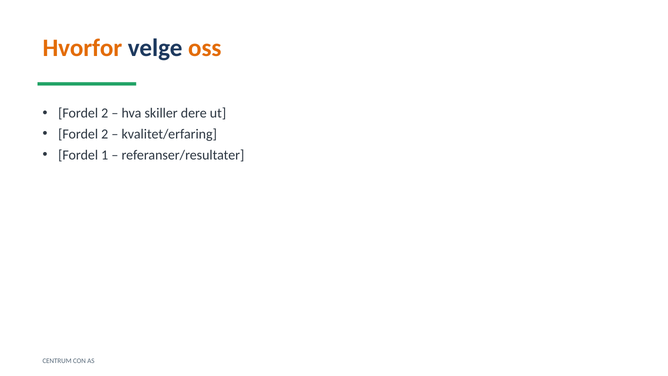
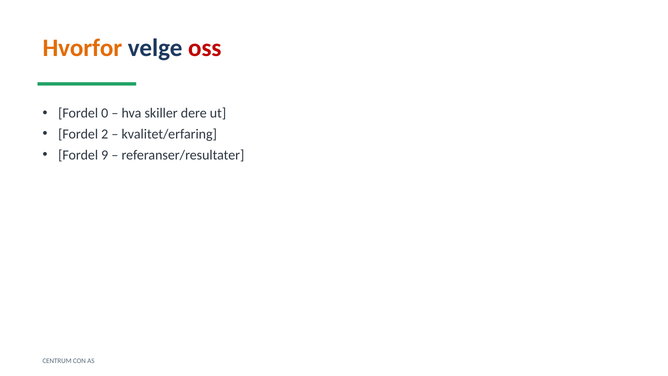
oss colour: orange -> red (205, 48)
2: 2 -> 0 (105, 113)
1: 1 -> 9 (105, 155)
